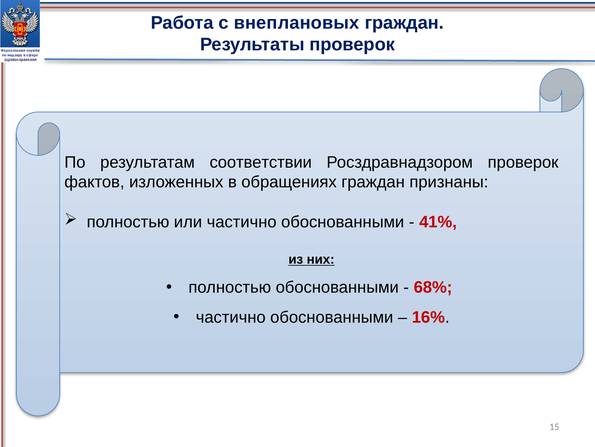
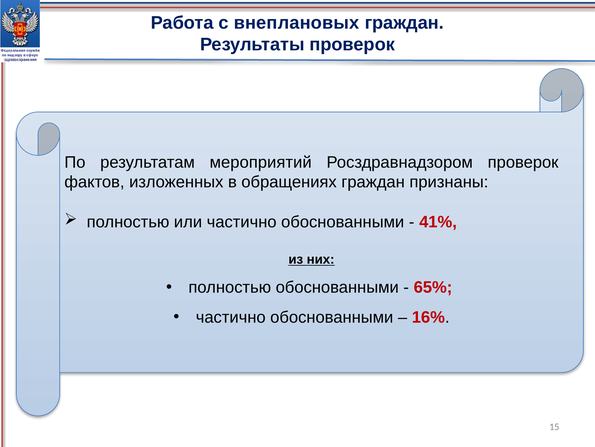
соответствии: соответствии -> мероприятий (261, 162)
68%: 68% -> 65% (433, 287)
